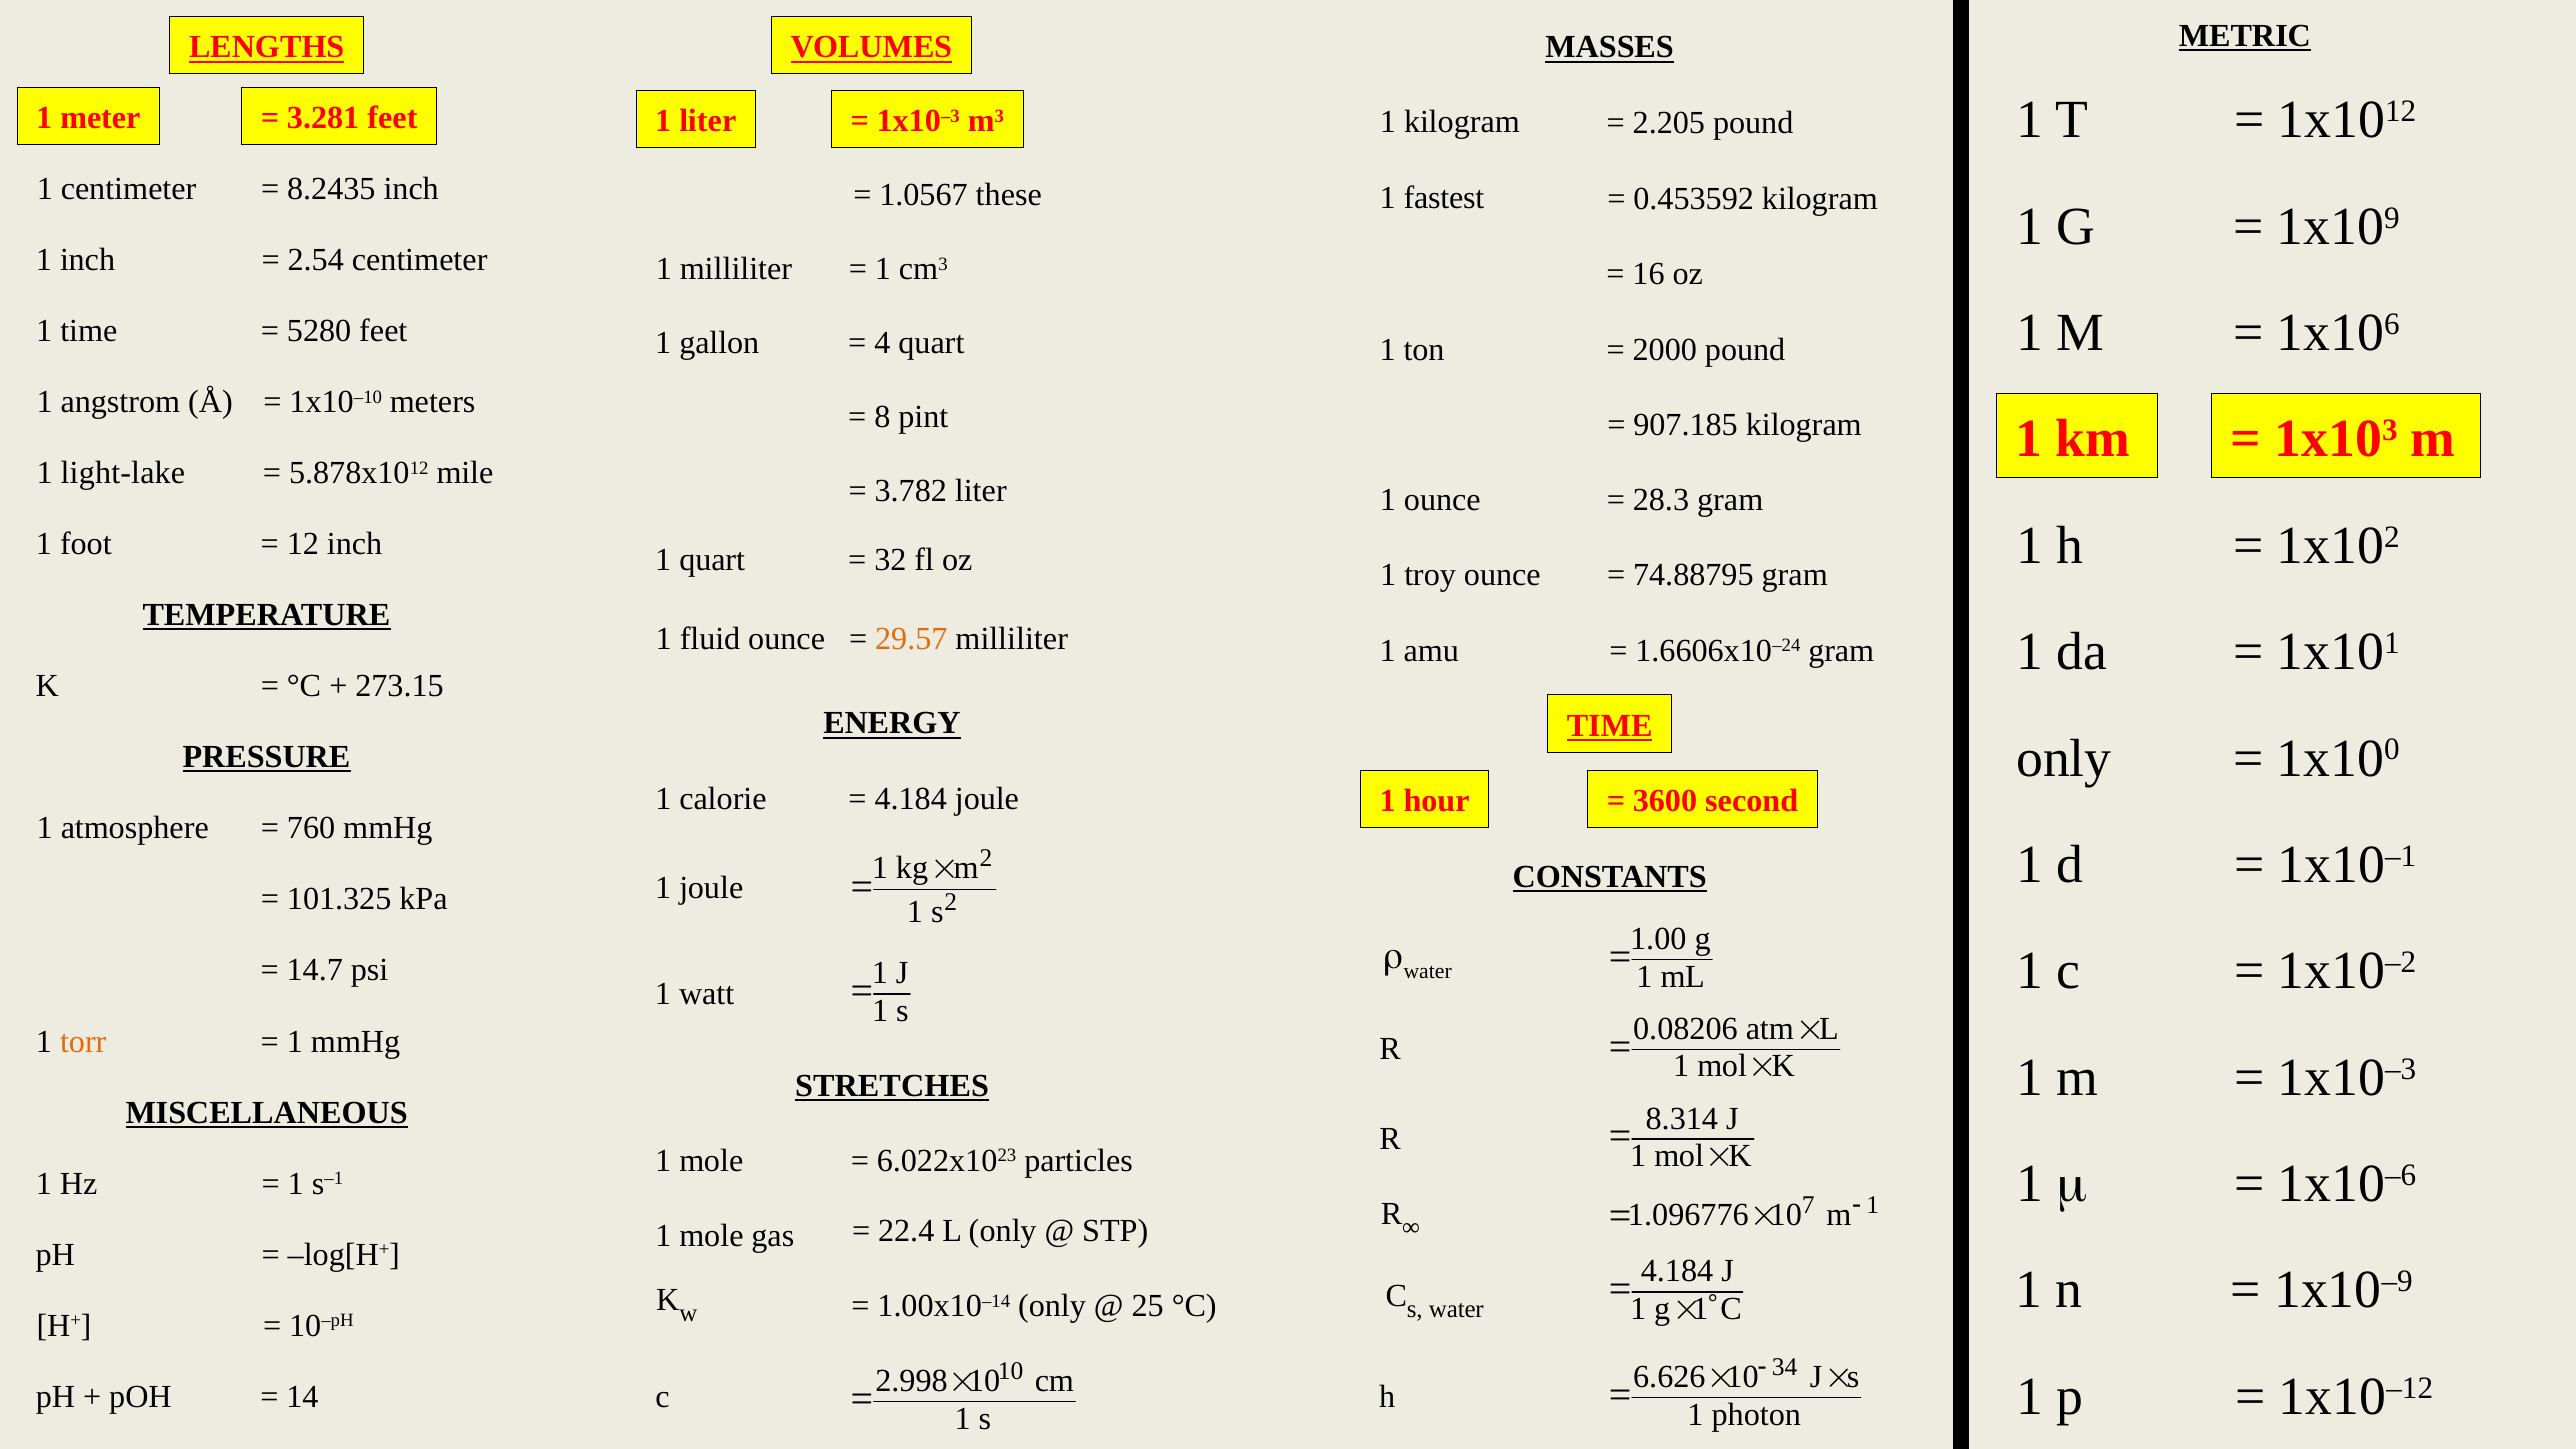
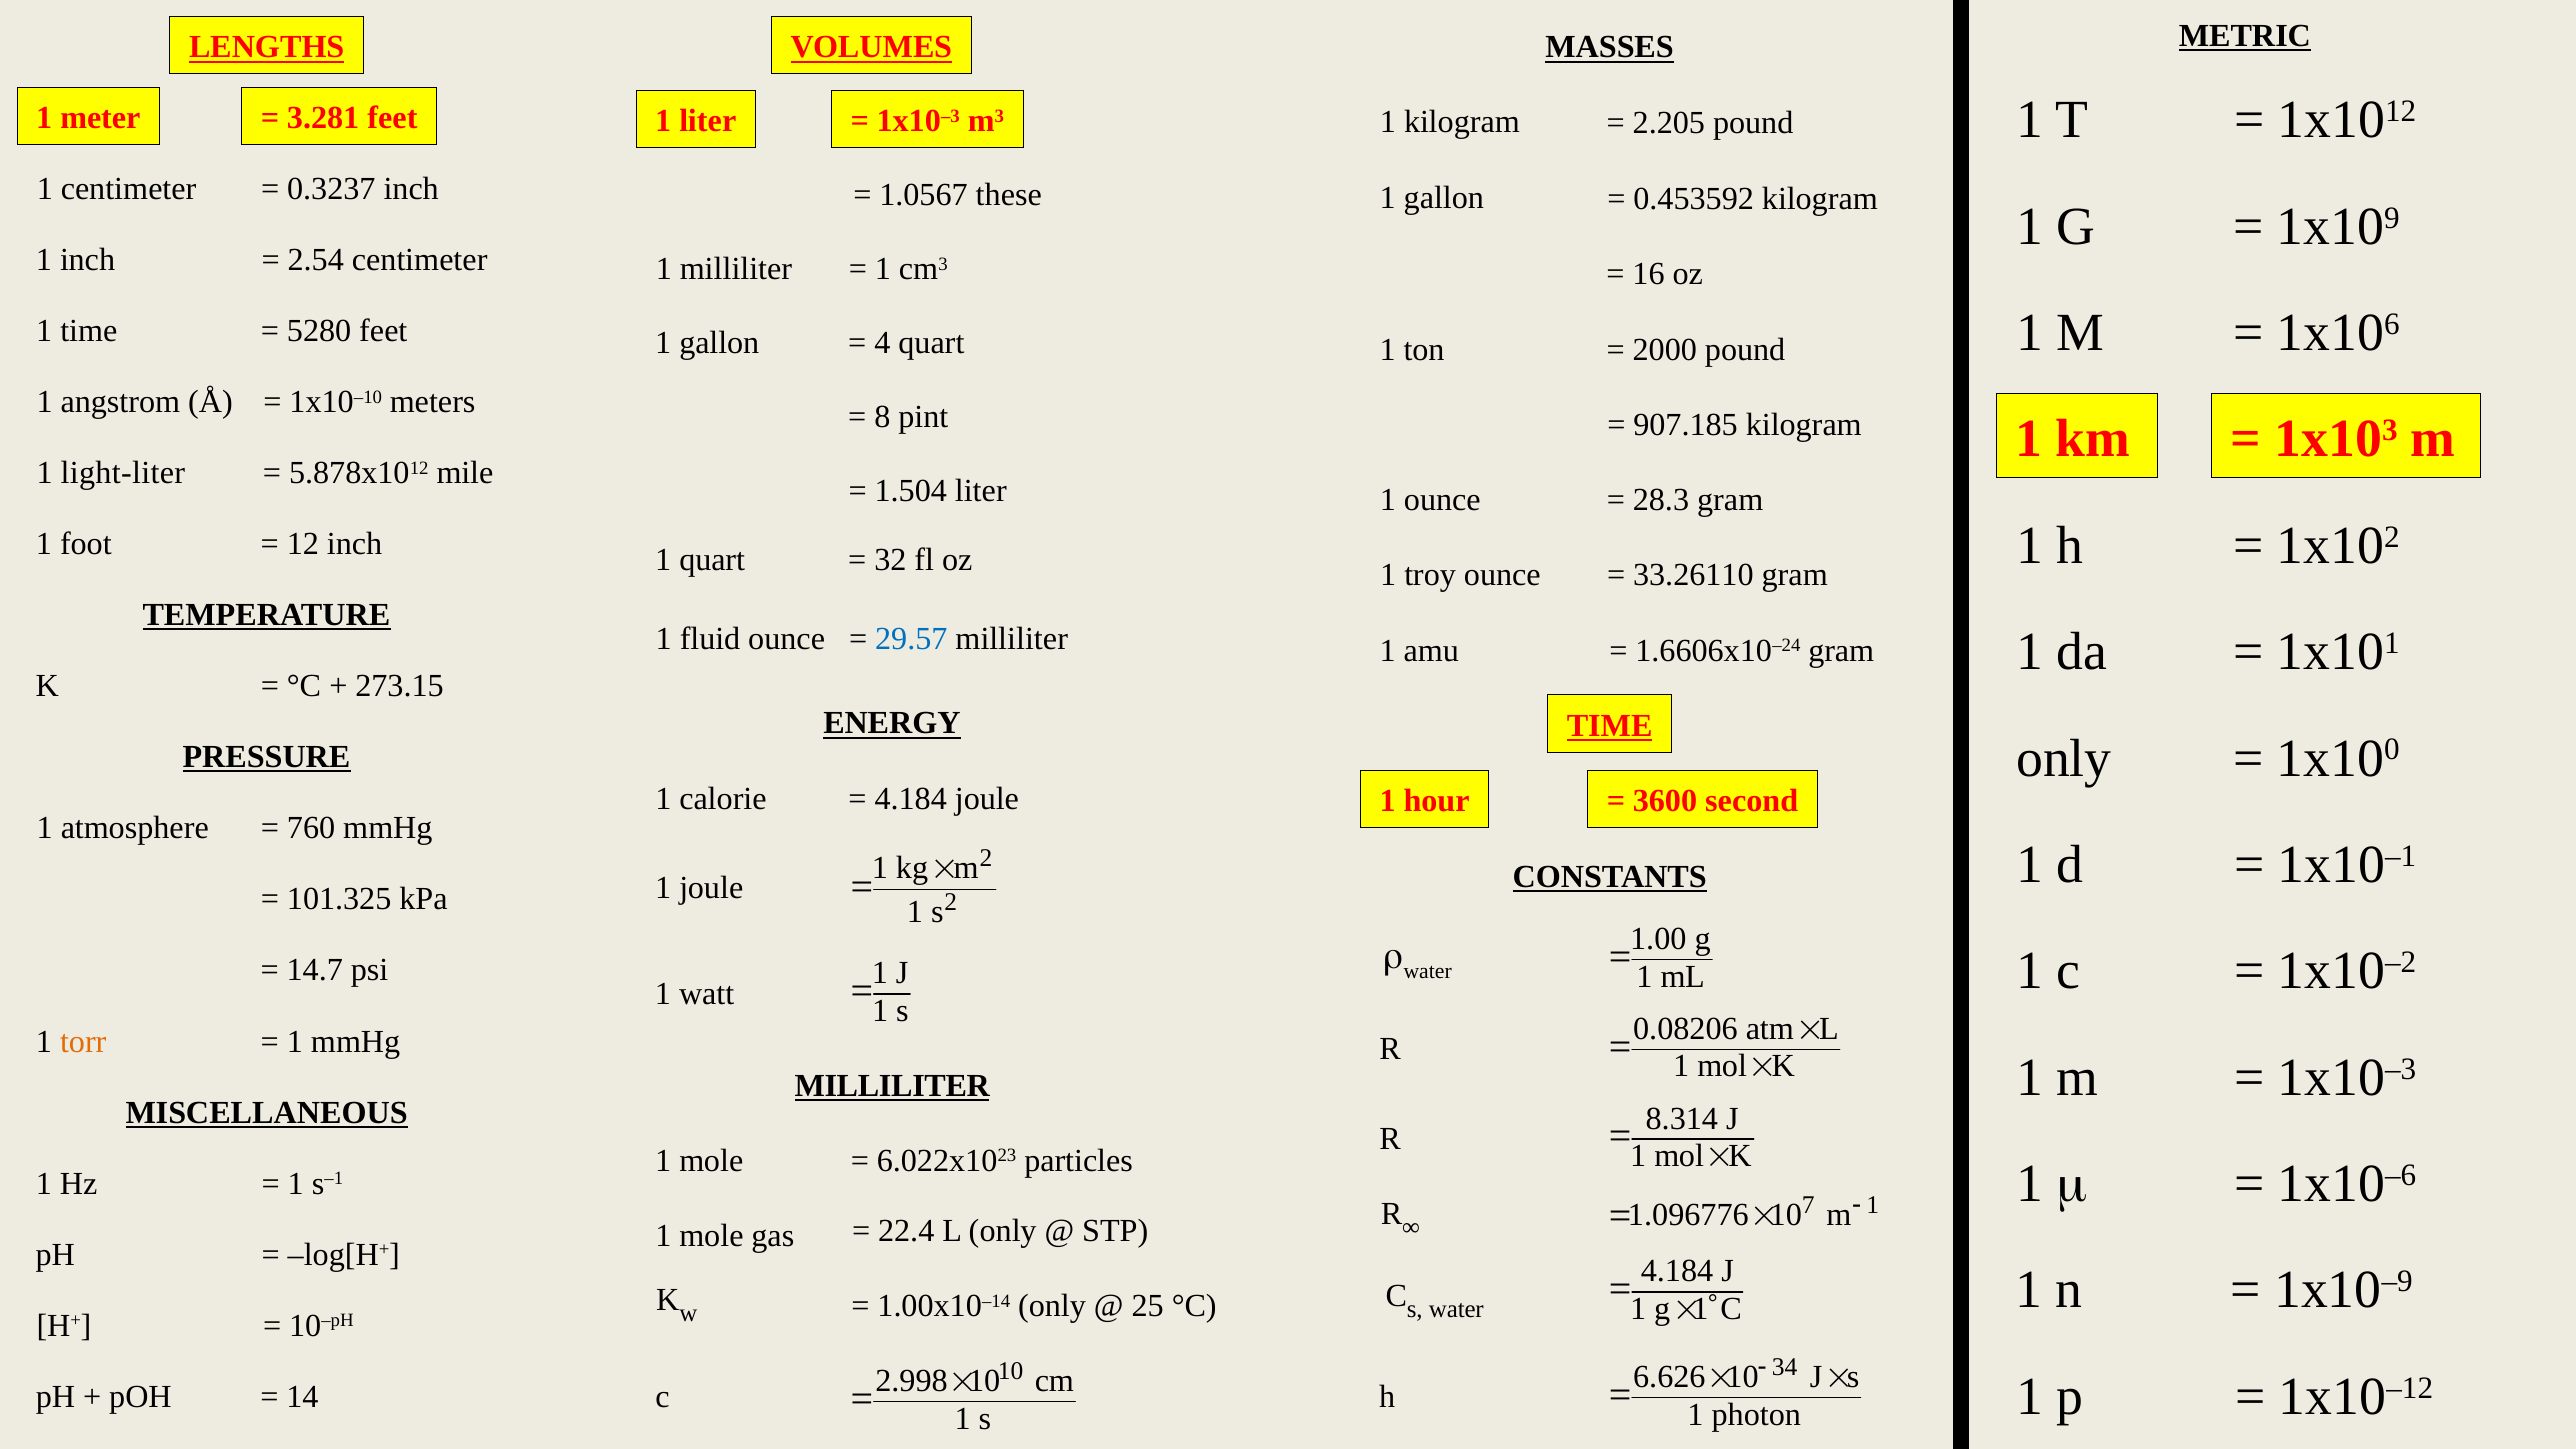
8.2435: 8.2435 -> 0.3237 (331, 189)
fastest: fastest -> gallon (1444, 197)
light-lake: light-lake -> light-liter (123, 473)
3.782: 3.782 -> 1.504 (911, 491)
74.88795: 74.88795 -> 33.26110 (1693, 575)
29.57 colour: orange -> blue (911, 639)
STRETCHES: STRETCHES -> MILLILITER (892, 1085)
